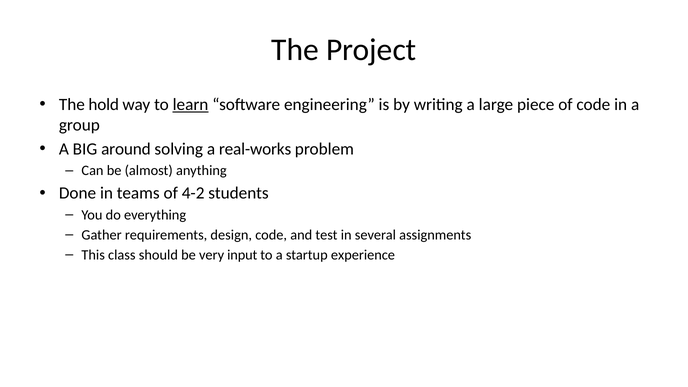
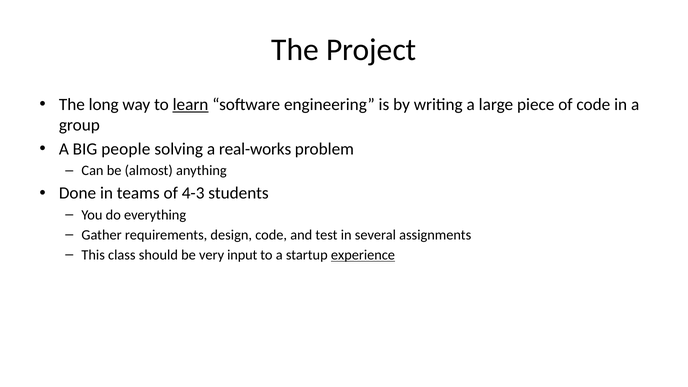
hold: hold -> long (104, 104)
around: around -> people (126, 149)
4-2: 4-2 -> 4-3 (193, 193)
experience underline: none -> present (363, 255)
